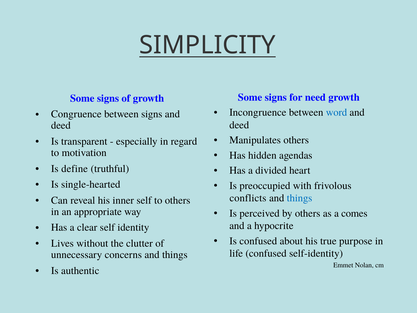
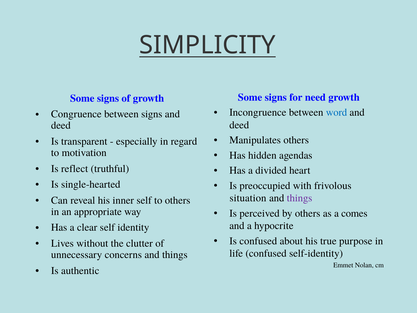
define: define -> reflect (75, 168)
conflicts: conflicts -> situation (248, 198)
things colour: blue -> purple (300, 198)
